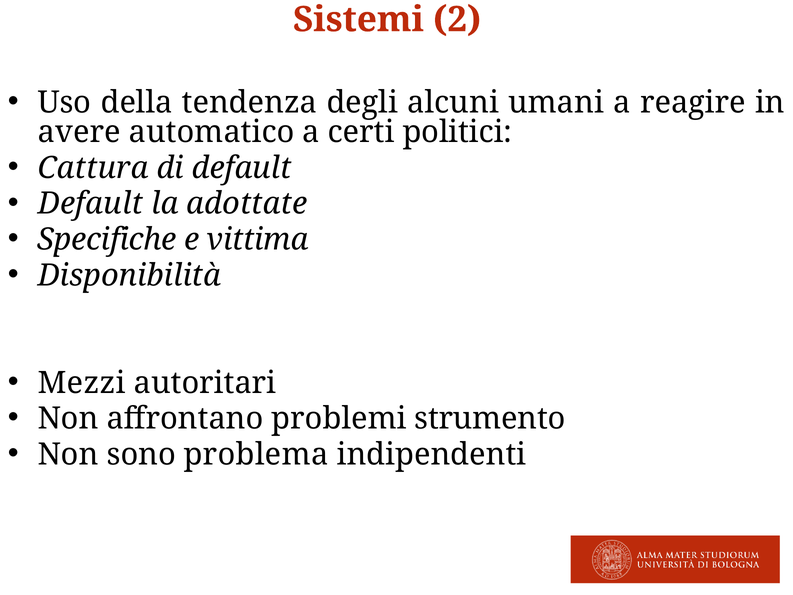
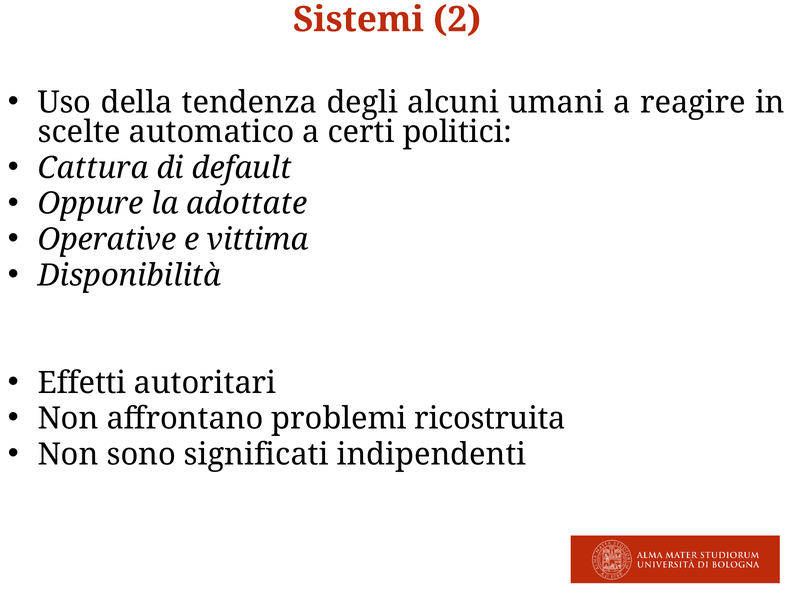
avere: avere -> scelte (79, 132)
Default: Default -> Oppure (90, 204)
Specifiche: Specifiche -> Operative (107, 240)
Mezzi: Mezzi -> Effetti (82, 383)
strumento: strumento -> ricostruita (490, 419)
problema: problema -> significati (256, 454)
